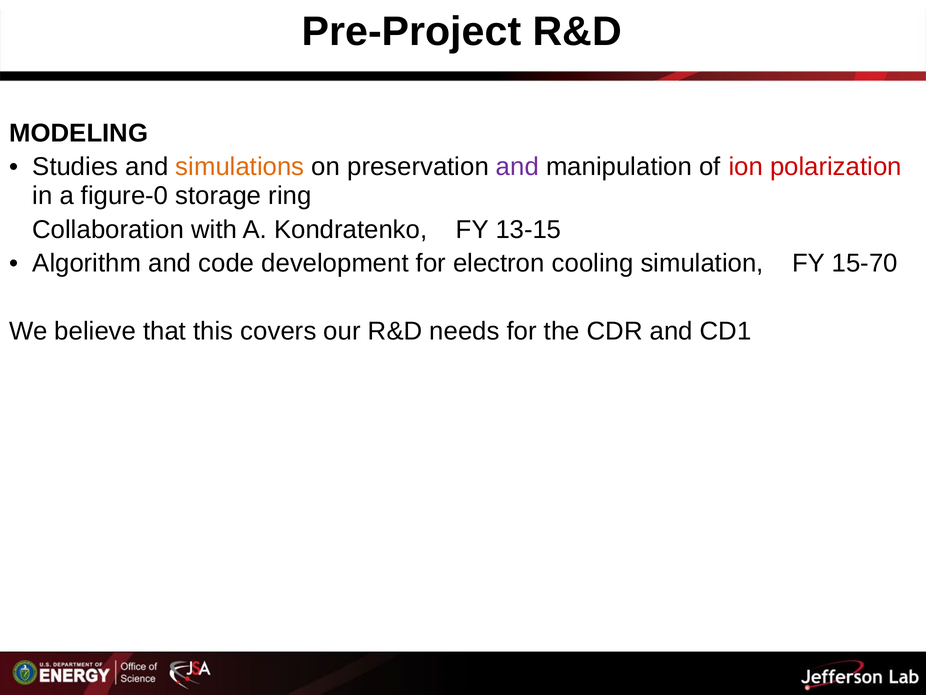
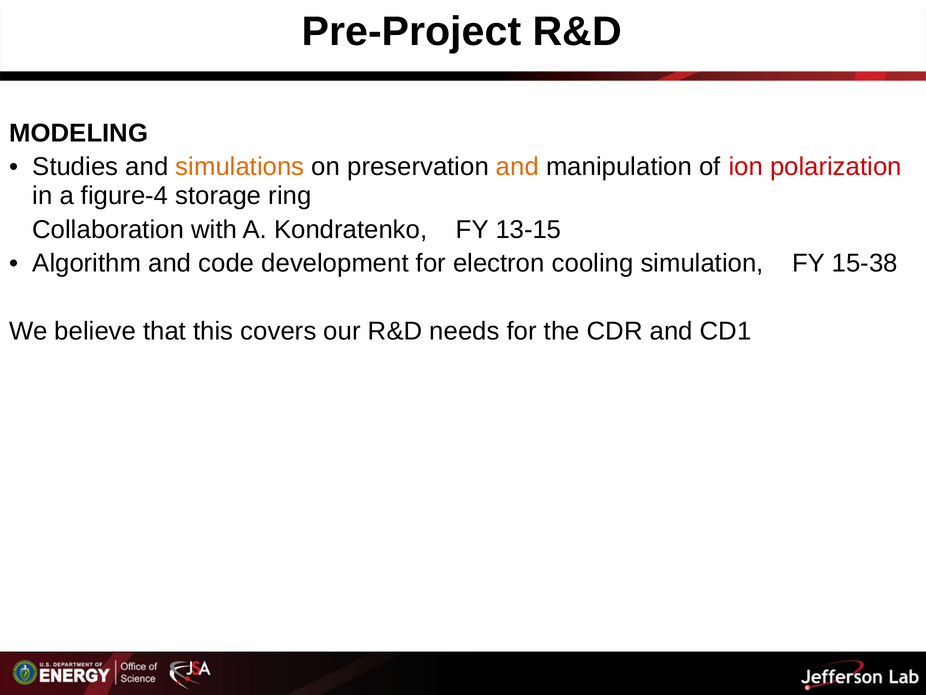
and colour: purple -> orange (517, 167)
figure-0: figure-0 -> figure-4 (125, 196)
15-70: 15-70 -> 15-38 (865, 263)
